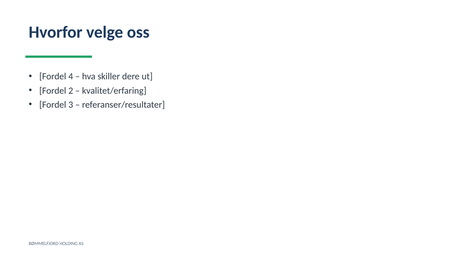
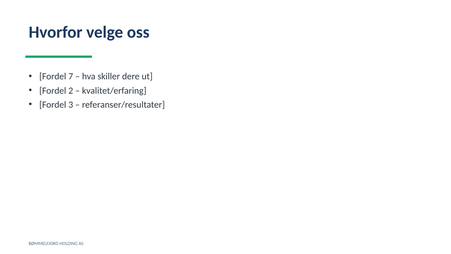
4: 4 -> 7 (71, 76)
